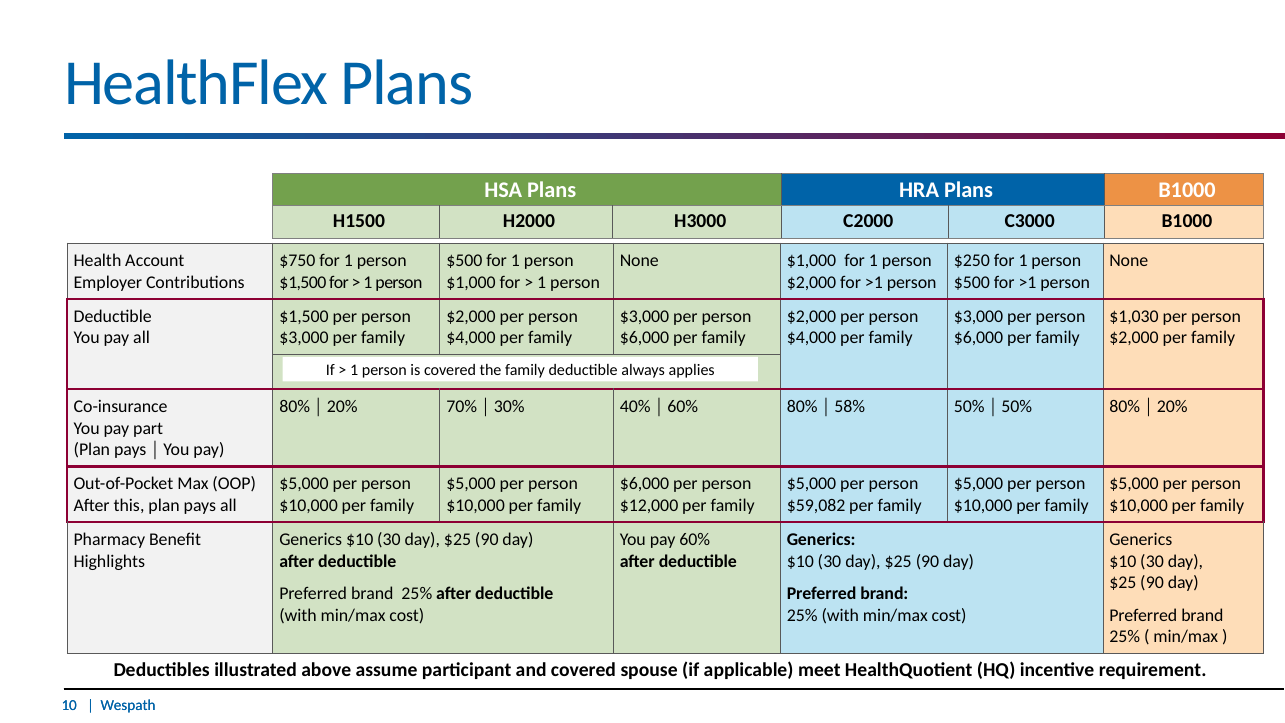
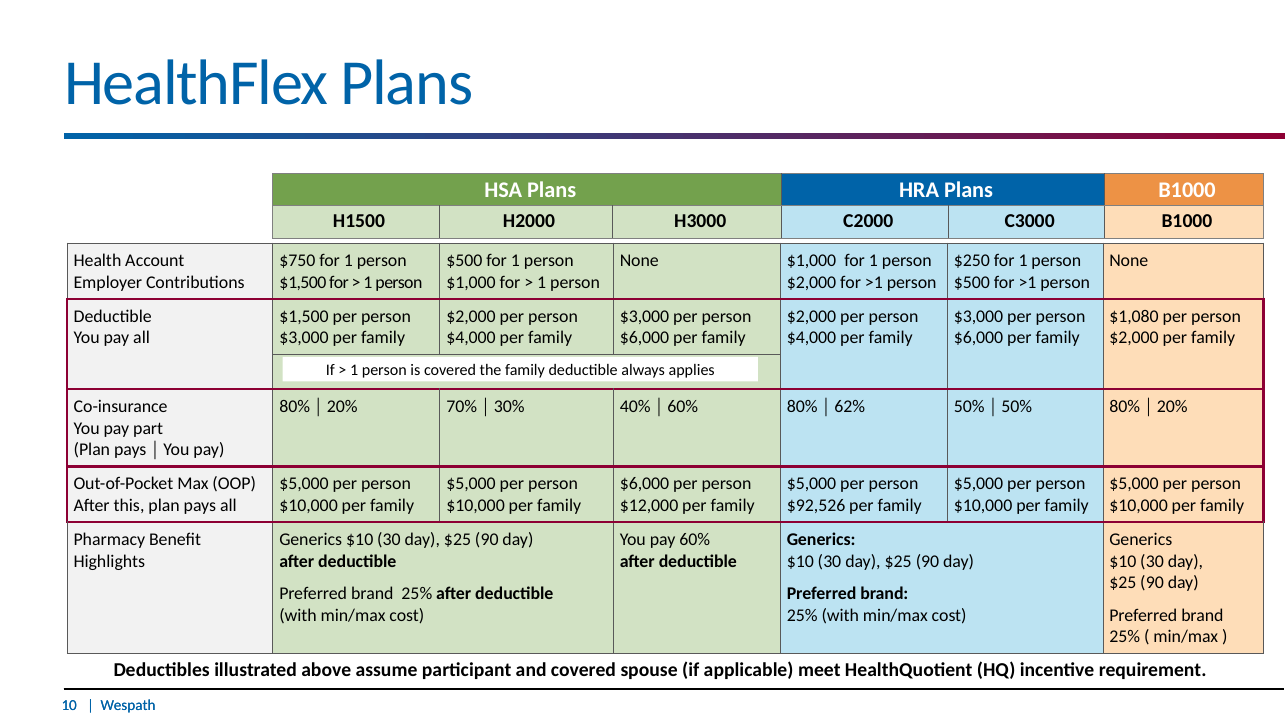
$1,030: $1,030 -> $1,080 (1134, 316)
58%: 58% -> 62% (850, 406)
$59,082: $59,082 -> $92,526 (816, 505)
